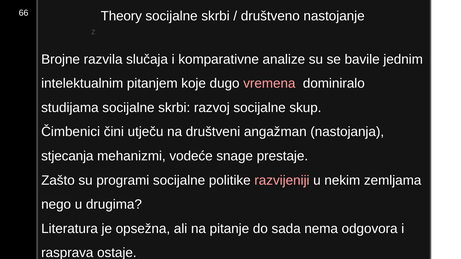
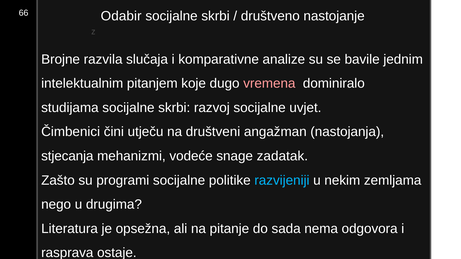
Theory: Theory -> Odabir (121, 16)
skup: skup -> uvjet (305, 108)
prestaje: prestaje -> zadatak (282, 156)
razvijeniji colour: pink -> light blue (282, 180)
